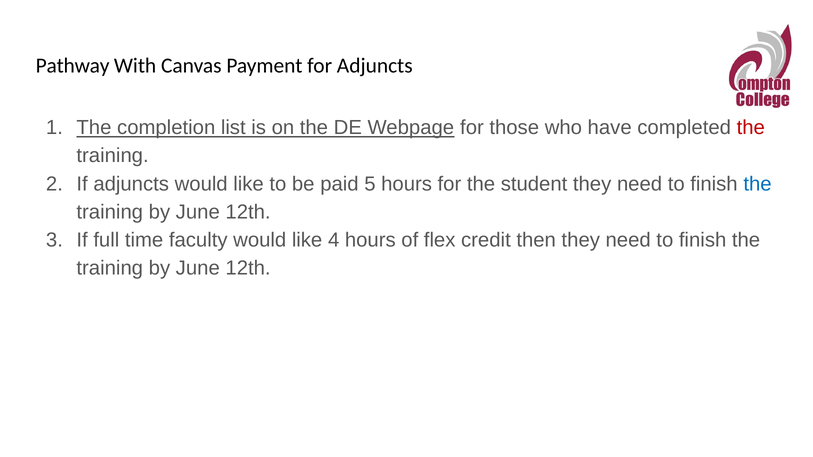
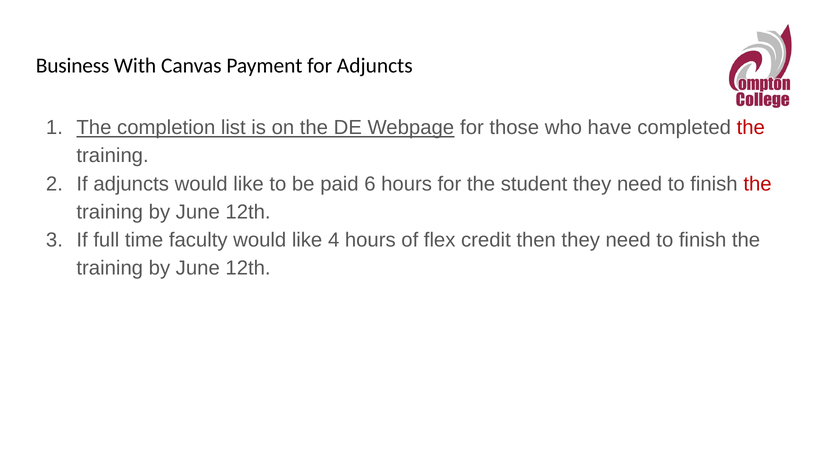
Pathway: Pathway -> Business (73, 66)
5: 5 -> 6 (370, 184)
the colour: blue -> red (758, 184)
